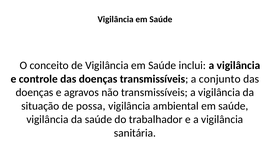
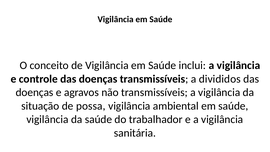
conjunto: conjunto -> divididos (220, 79)
